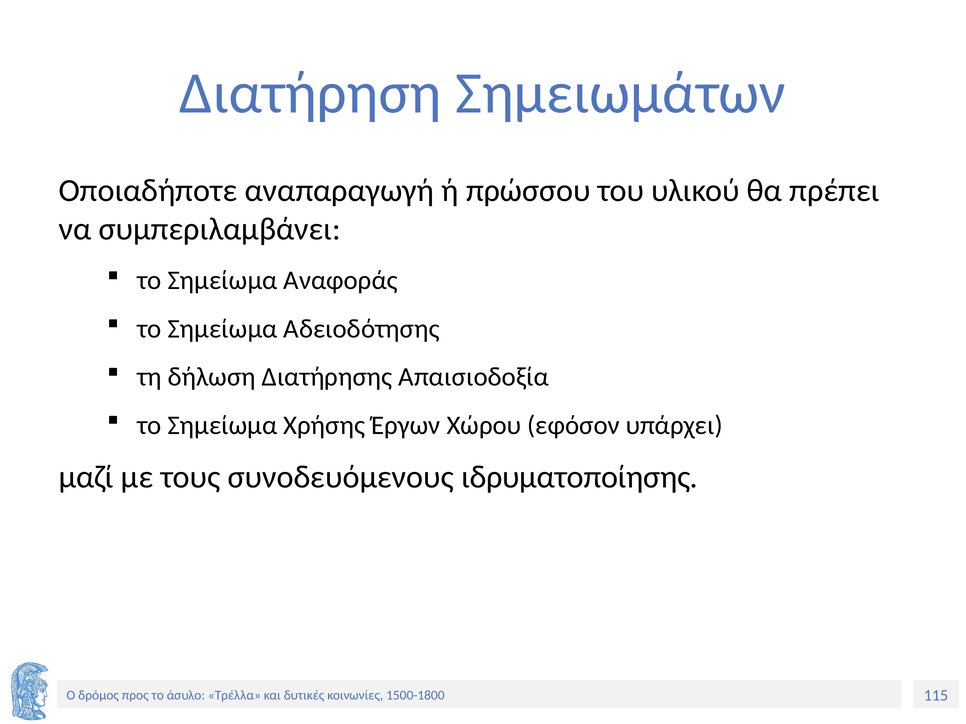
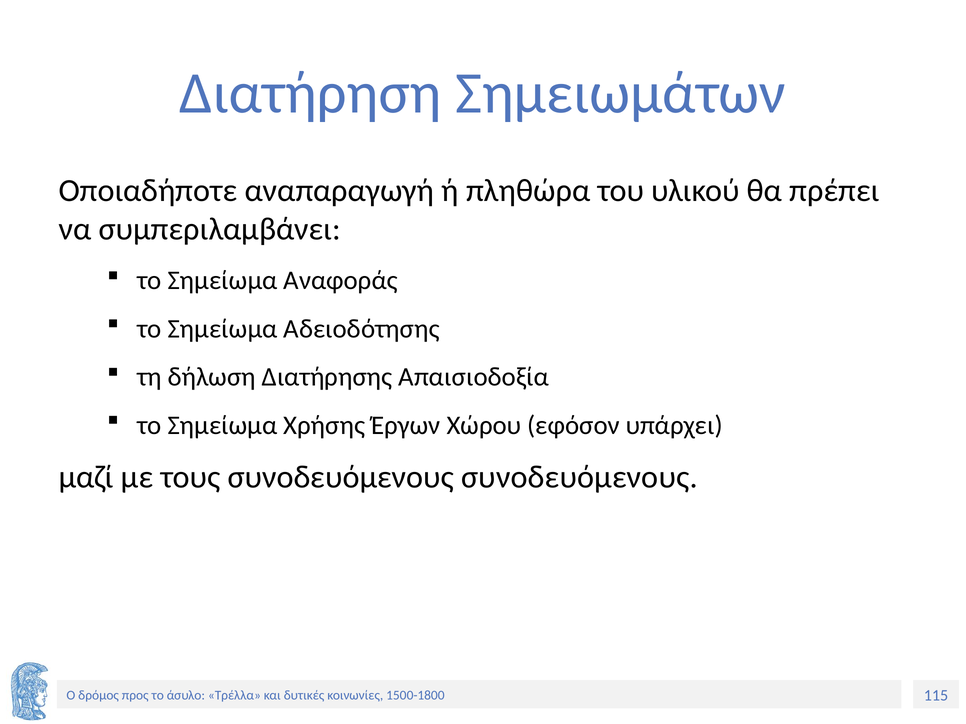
πρώσσου: πρώσσου -> πληθώρα (528, 191)
συνοδευόμενους ιδρυματοποίησης: ιδρυματοποίησης -> συνοδευόμενους (579, 478)
